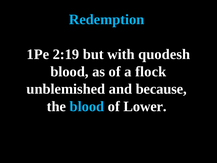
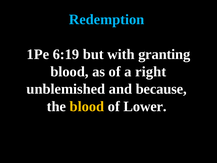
2:19: 2:19 -> 6:19 (66, 54)
quodesh: quodesh -> granting (164, 54)
flock: flock -> right (151, 72)
blood colour: light blue -> yellow (87, 106)
